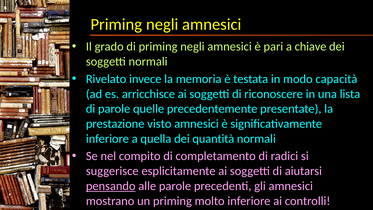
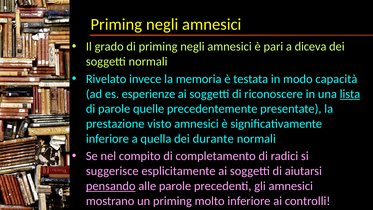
chiave: chiave -> diceva (311, 47)
arricchisce: arricchisce -> esperienze (149, 94)
lista underline: none -> present (350, 94)
quantità: quantità -> durante (213, 139)
